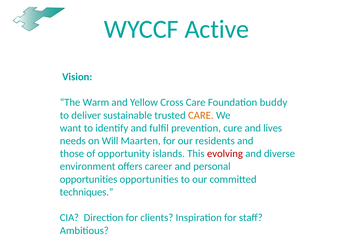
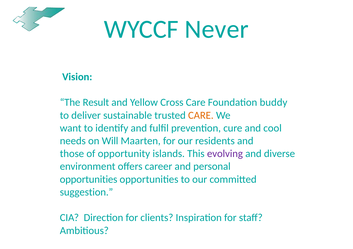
Active: Active -> Never (217, 29)
Warm: Warm -> Result (96, 102)
lives: lives -> cool (273, 128)
evolving colour: red -> purple (225, 154)
techniques: techniques -> suggestion (86, 192)
